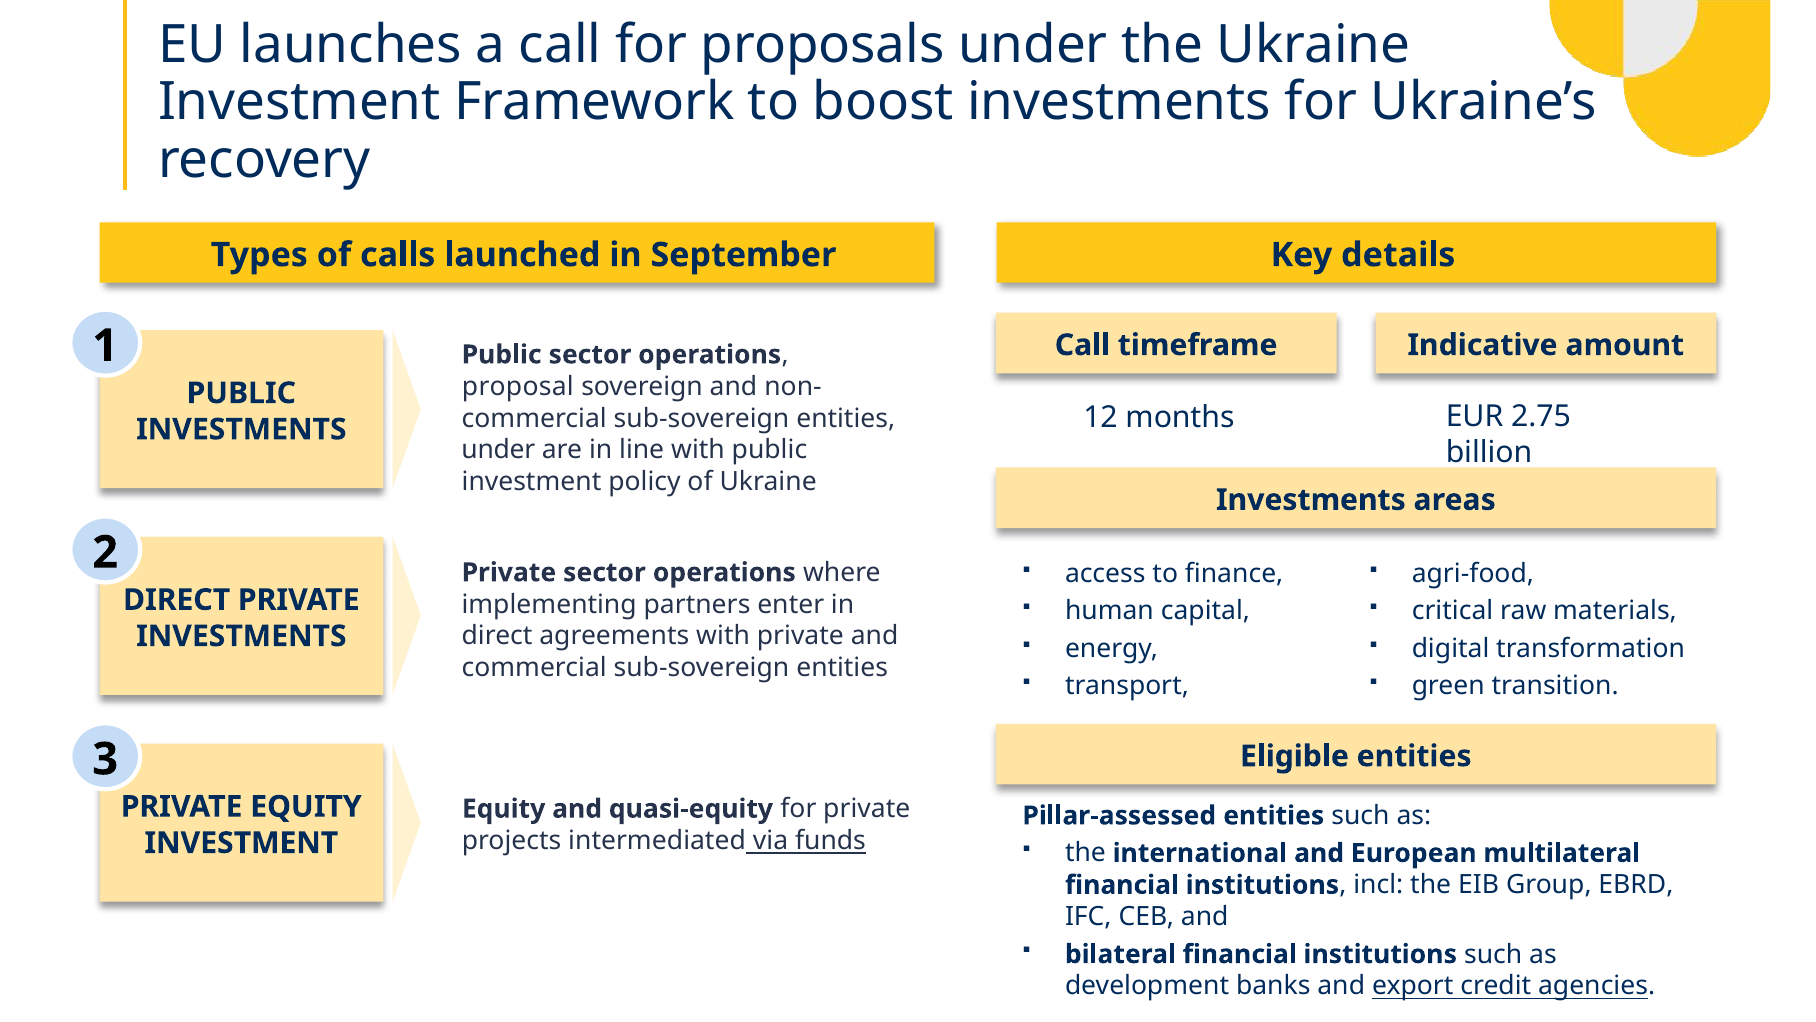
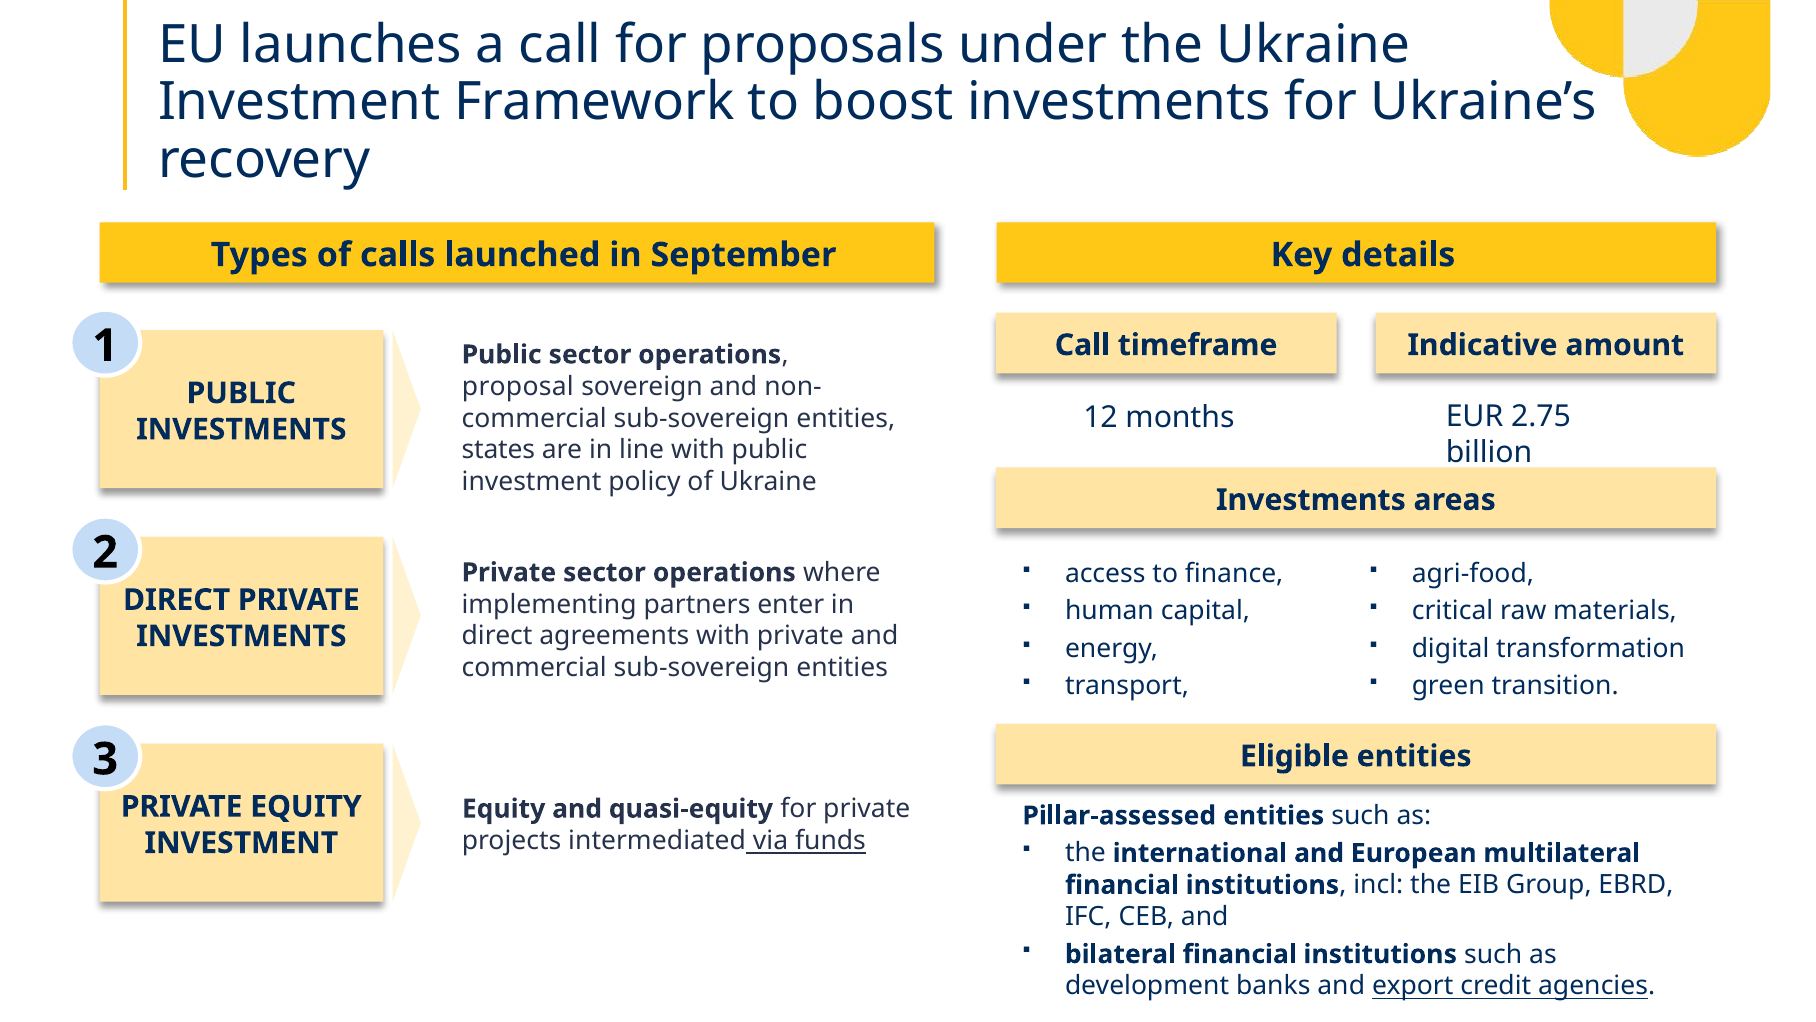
under: under -> states (498, 450)
